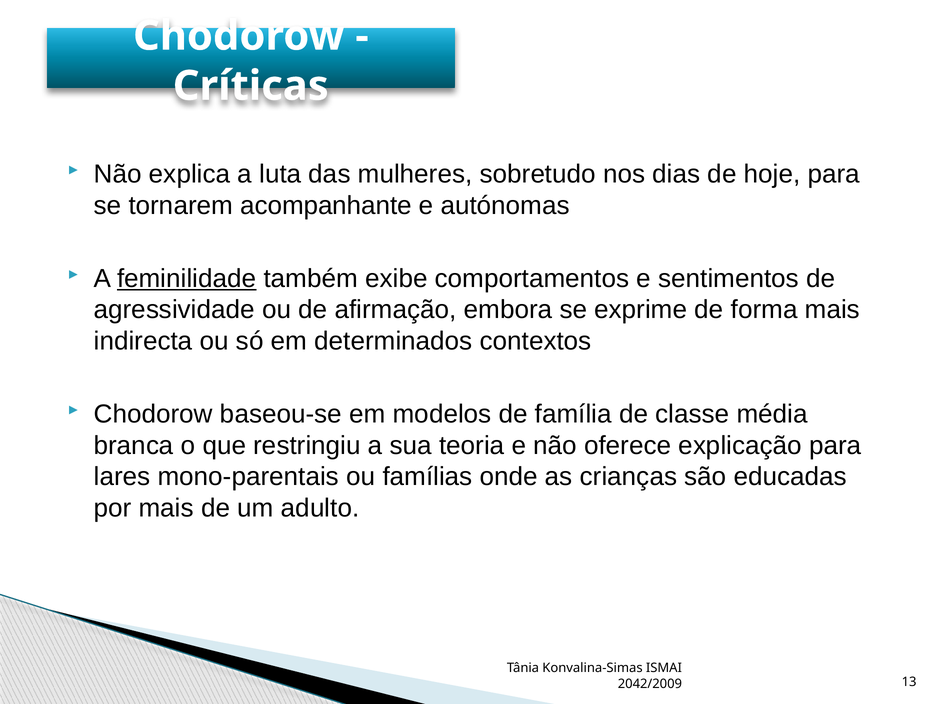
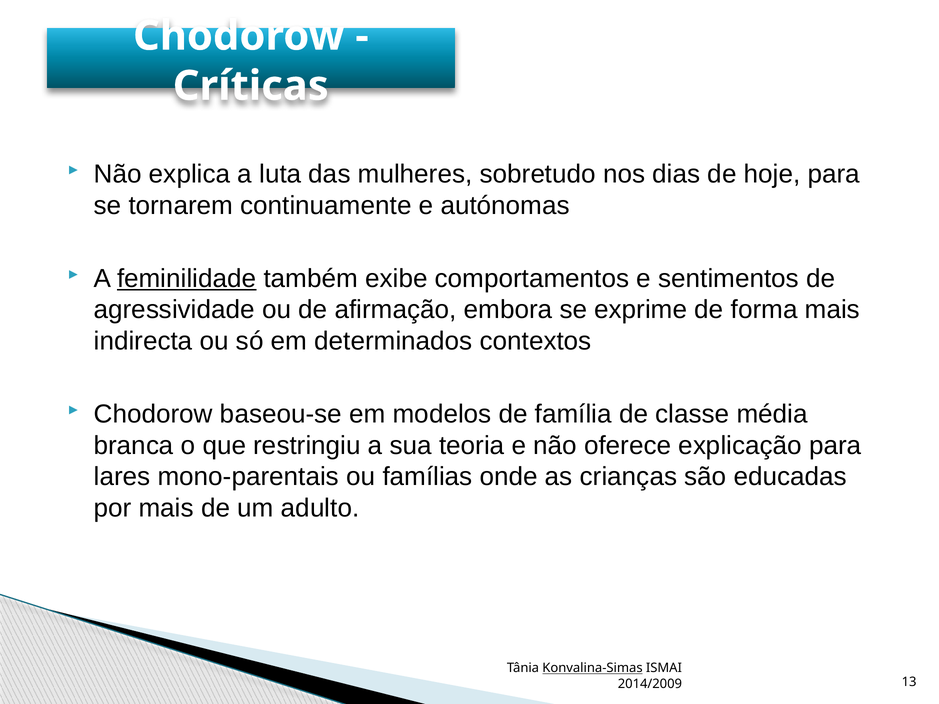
acompanhante: acompanhante -> continuamente (326, 206)
Konvalina-Simas underline: none -> present (592, 668)
2042/2009: 2042/2009 -> 2014/2009 (650, 684)
